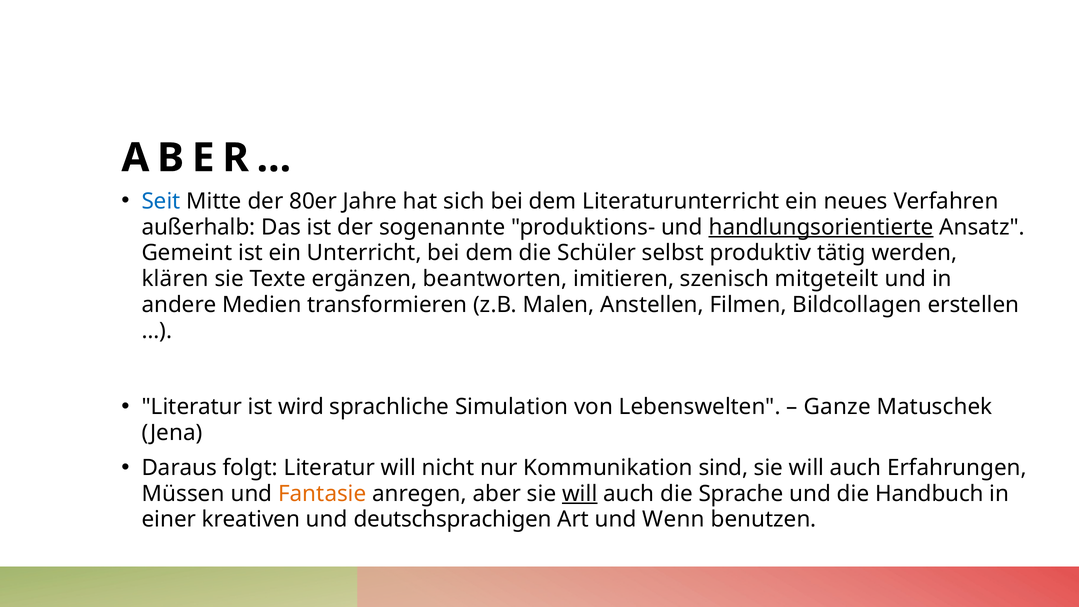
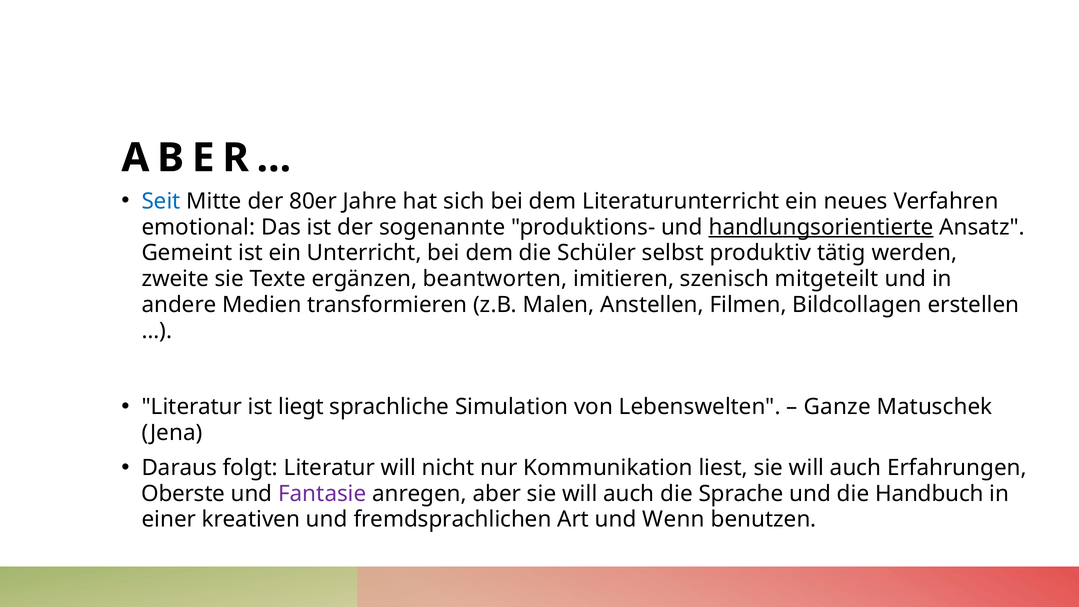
außerhalb: außerhalb -> emotional (198, 227)
klären: klären -> zweite (175, 279)
wird: wird -> liegt (301, 407)
sind: sind -> liest (723, 468)
Müssen: Müssen -> Oberste (183, 494)
Fantasie colour: orange -> purple (322, 494)
will underline: present -> none (580, 494)
deutschsprachigen: deutschsprachigen -> fremdsprachlichen (453, 520)
